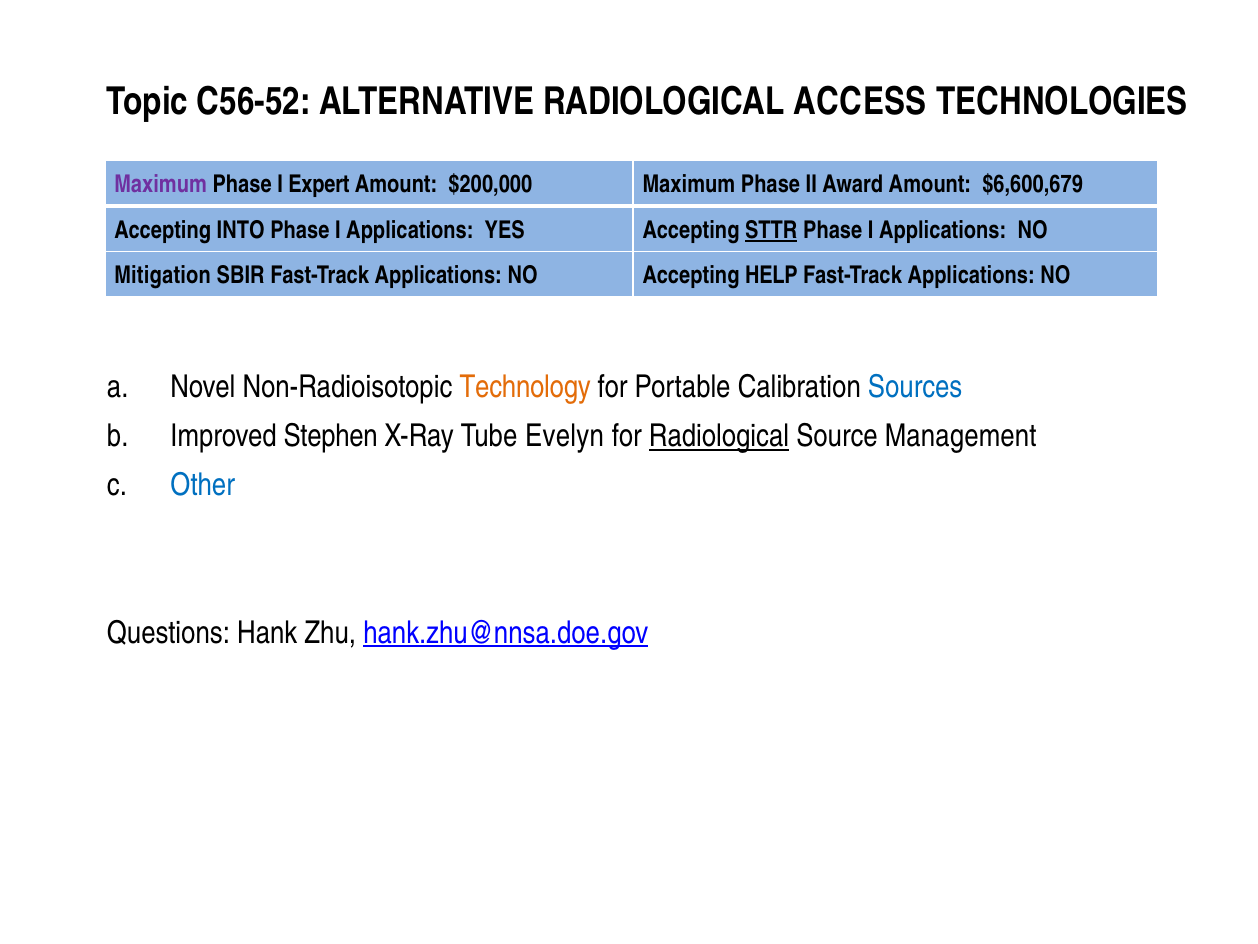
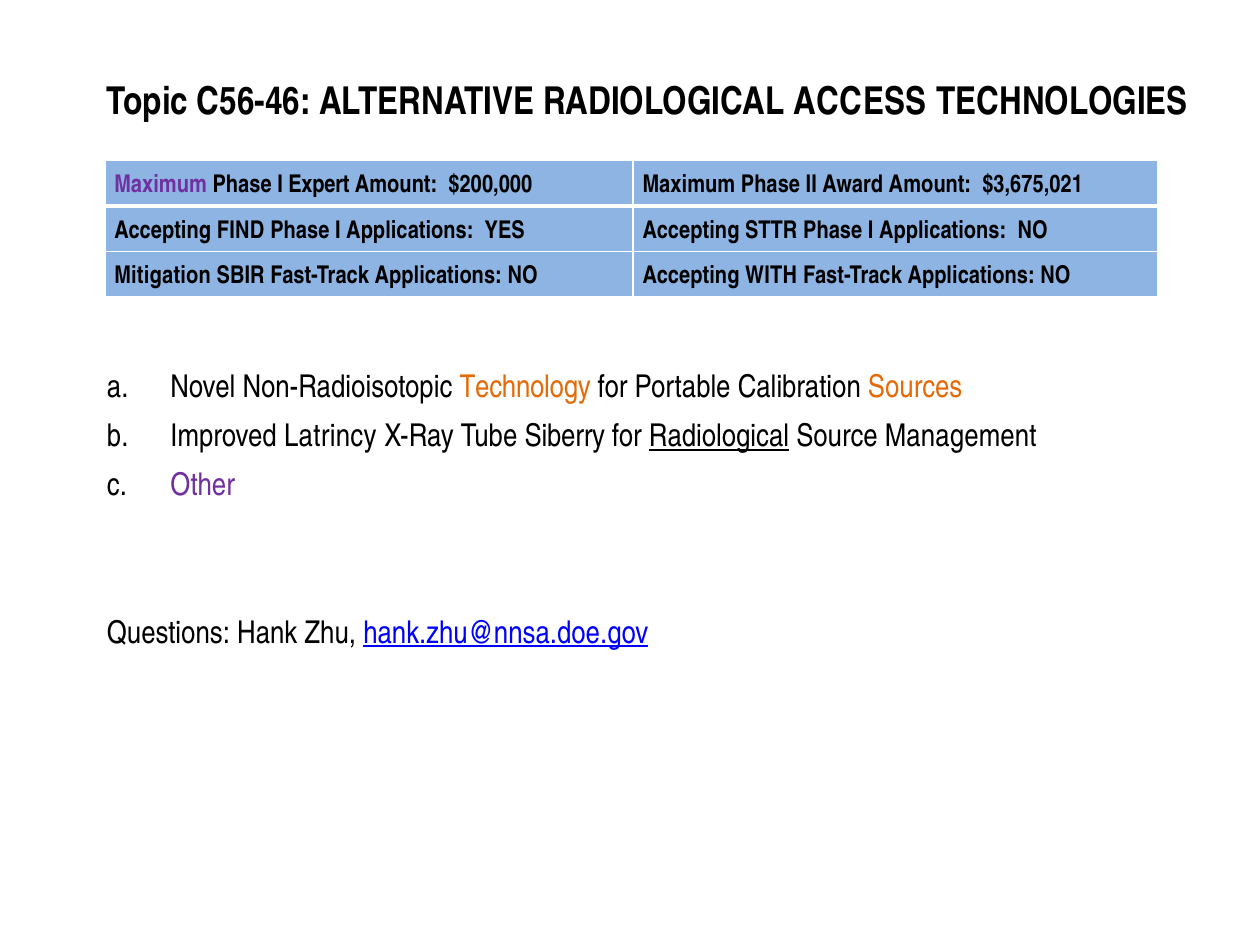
C56-52: C56-52 -> C56-46 (254, 102)
$6,600,679: $6,600,679 -> $3,675,021 (1033, 185)
INTO: INTO -> FIND (241, 230)
STTR underline: present -> none (771, 230)
HELP: HELP -> WITH (771, 276)
Sources colour: blue -> orange (915, 387)
Stephen: Stephen -> Latrincy (330, 436)
Evelyn: Evelyn -> Siberry (565, 436)
Other colour: blue -> purple (203, 485)
